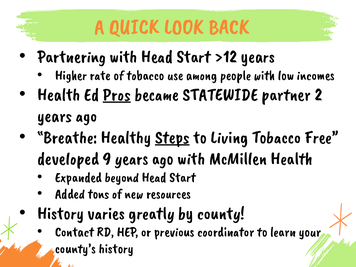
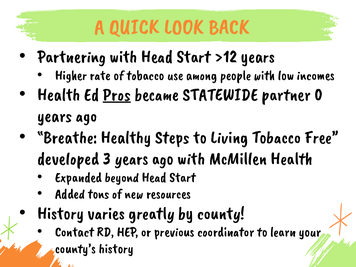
2: 2 -> 0 (319, 94)
Steps underline: present -> none (172, 137)
9: 9 -> 3 (107, 159)
